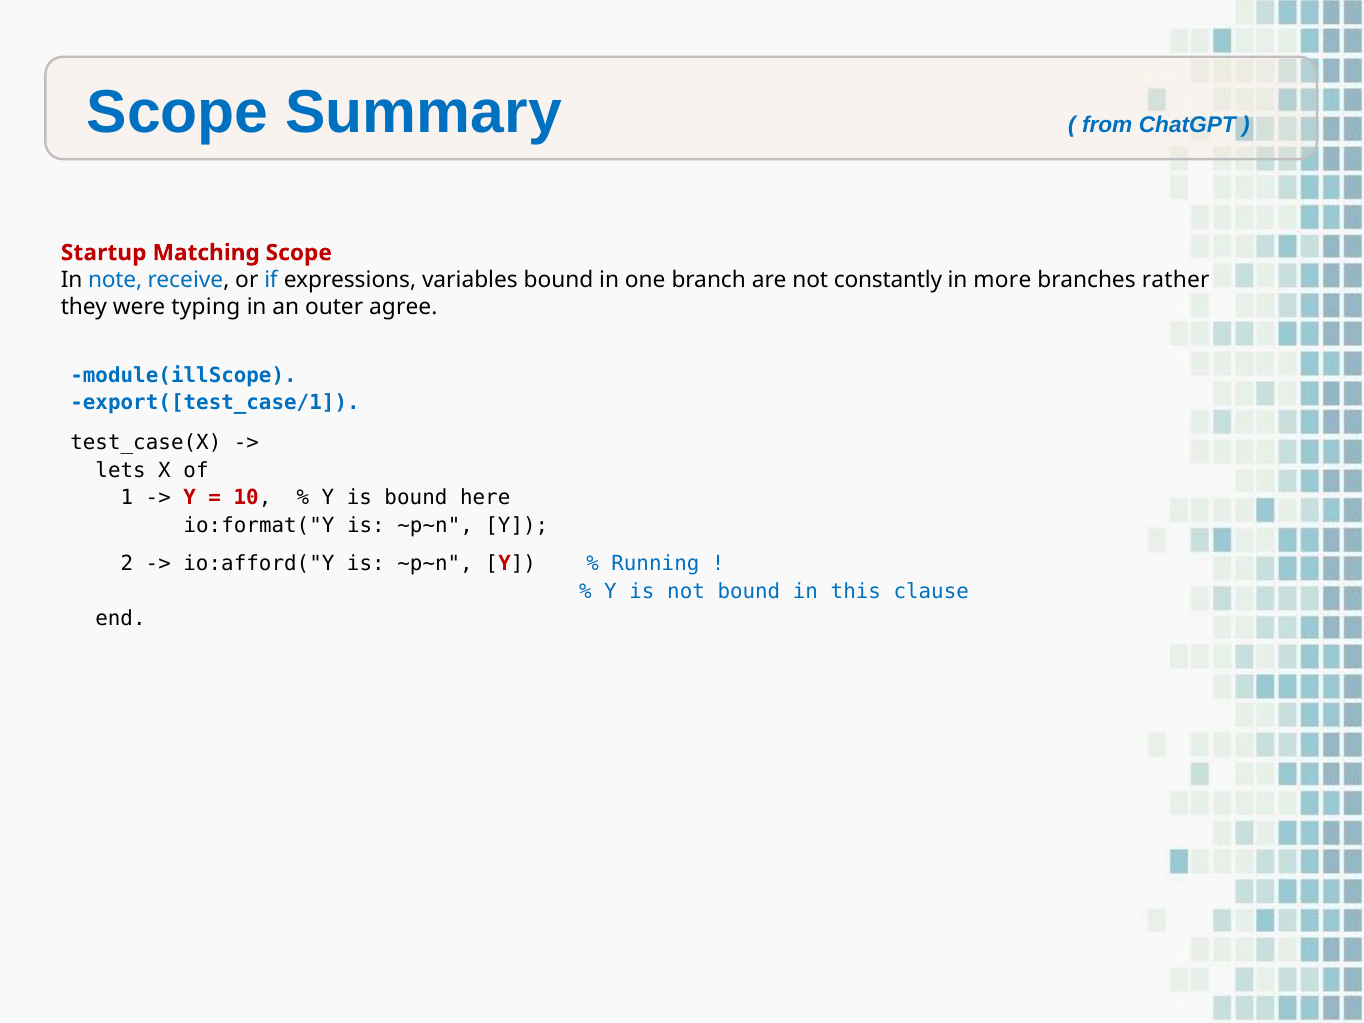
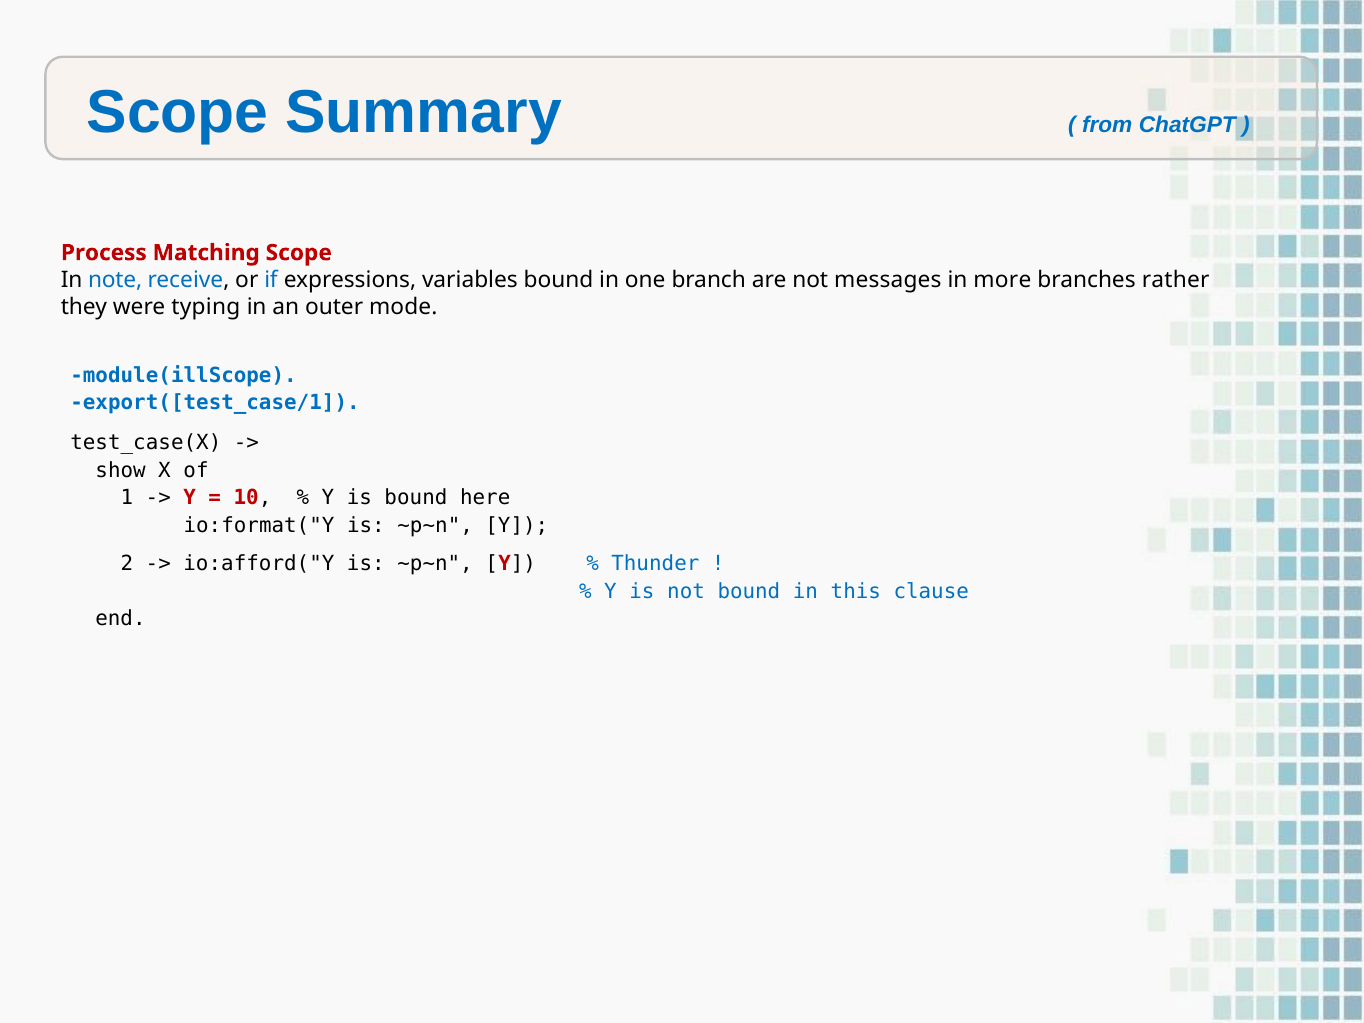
Startup: Startup -> Process (104, 253)
constantly: constantly -> messages (888, 280)
agree: agree -> mode (403, 307)
lets: lets -> show (121, 470)
Running: Running -> Thunder (655, 564)
